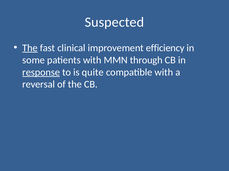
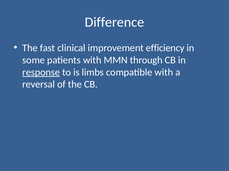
Suspected: Suspected -> Difference (114, 22)
The underline: present -> none (30, 48)
quite: quite -> limbs (93, 72)
